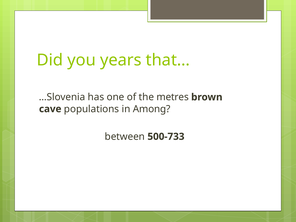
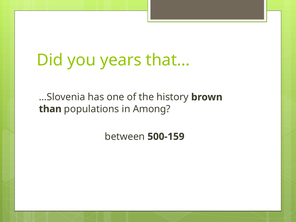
metres: metres -> history (173, 97)
cave: cave -> than (50, 109)
500-733: 500-733 -> 500-159 (166, 137)
